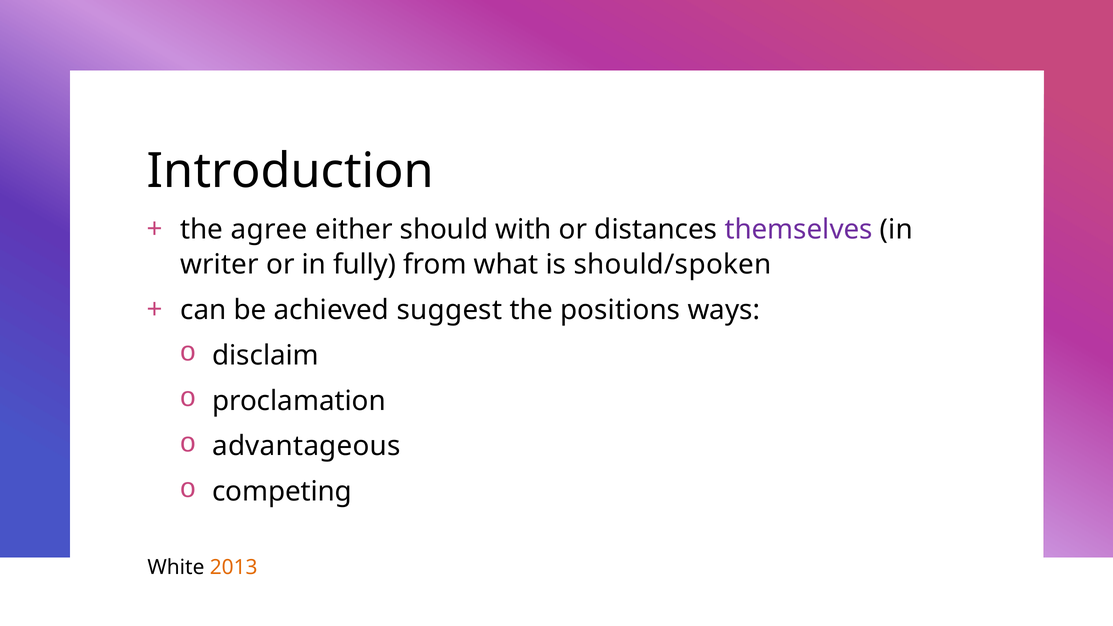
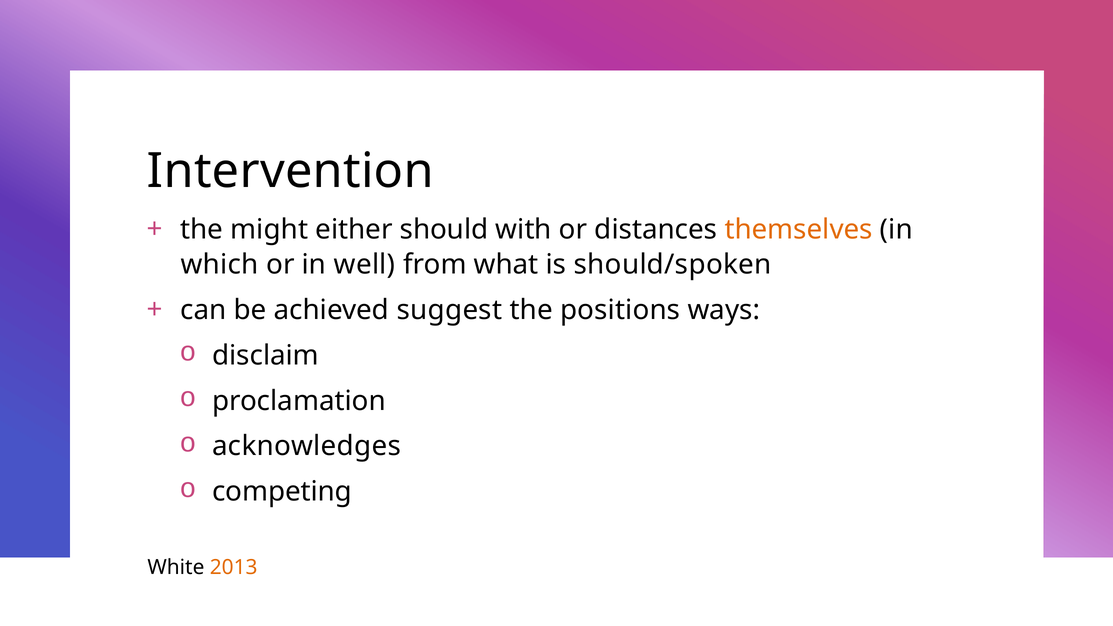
Introduction: Introduction -> Intervention (290, 171)
agree: agree -> might (269, 229)
themselves colour: purple -> orange (799, 229)
writer: writer -> which (219, 264)
fully: fully -> well (365, 264)
advantageous: advantageous -> acknowledges (306, 446)
